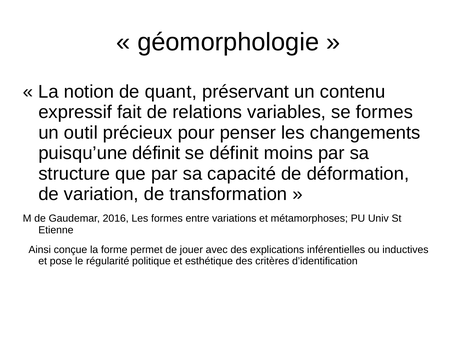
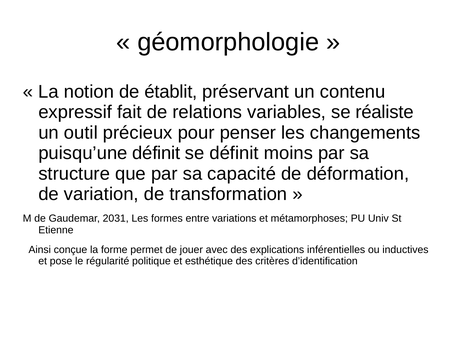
quant: quant -> établit (171, 92)
se formes: formes -> réaliste (385, 112)
2016: 2016 -> 2031 (116, 219)
